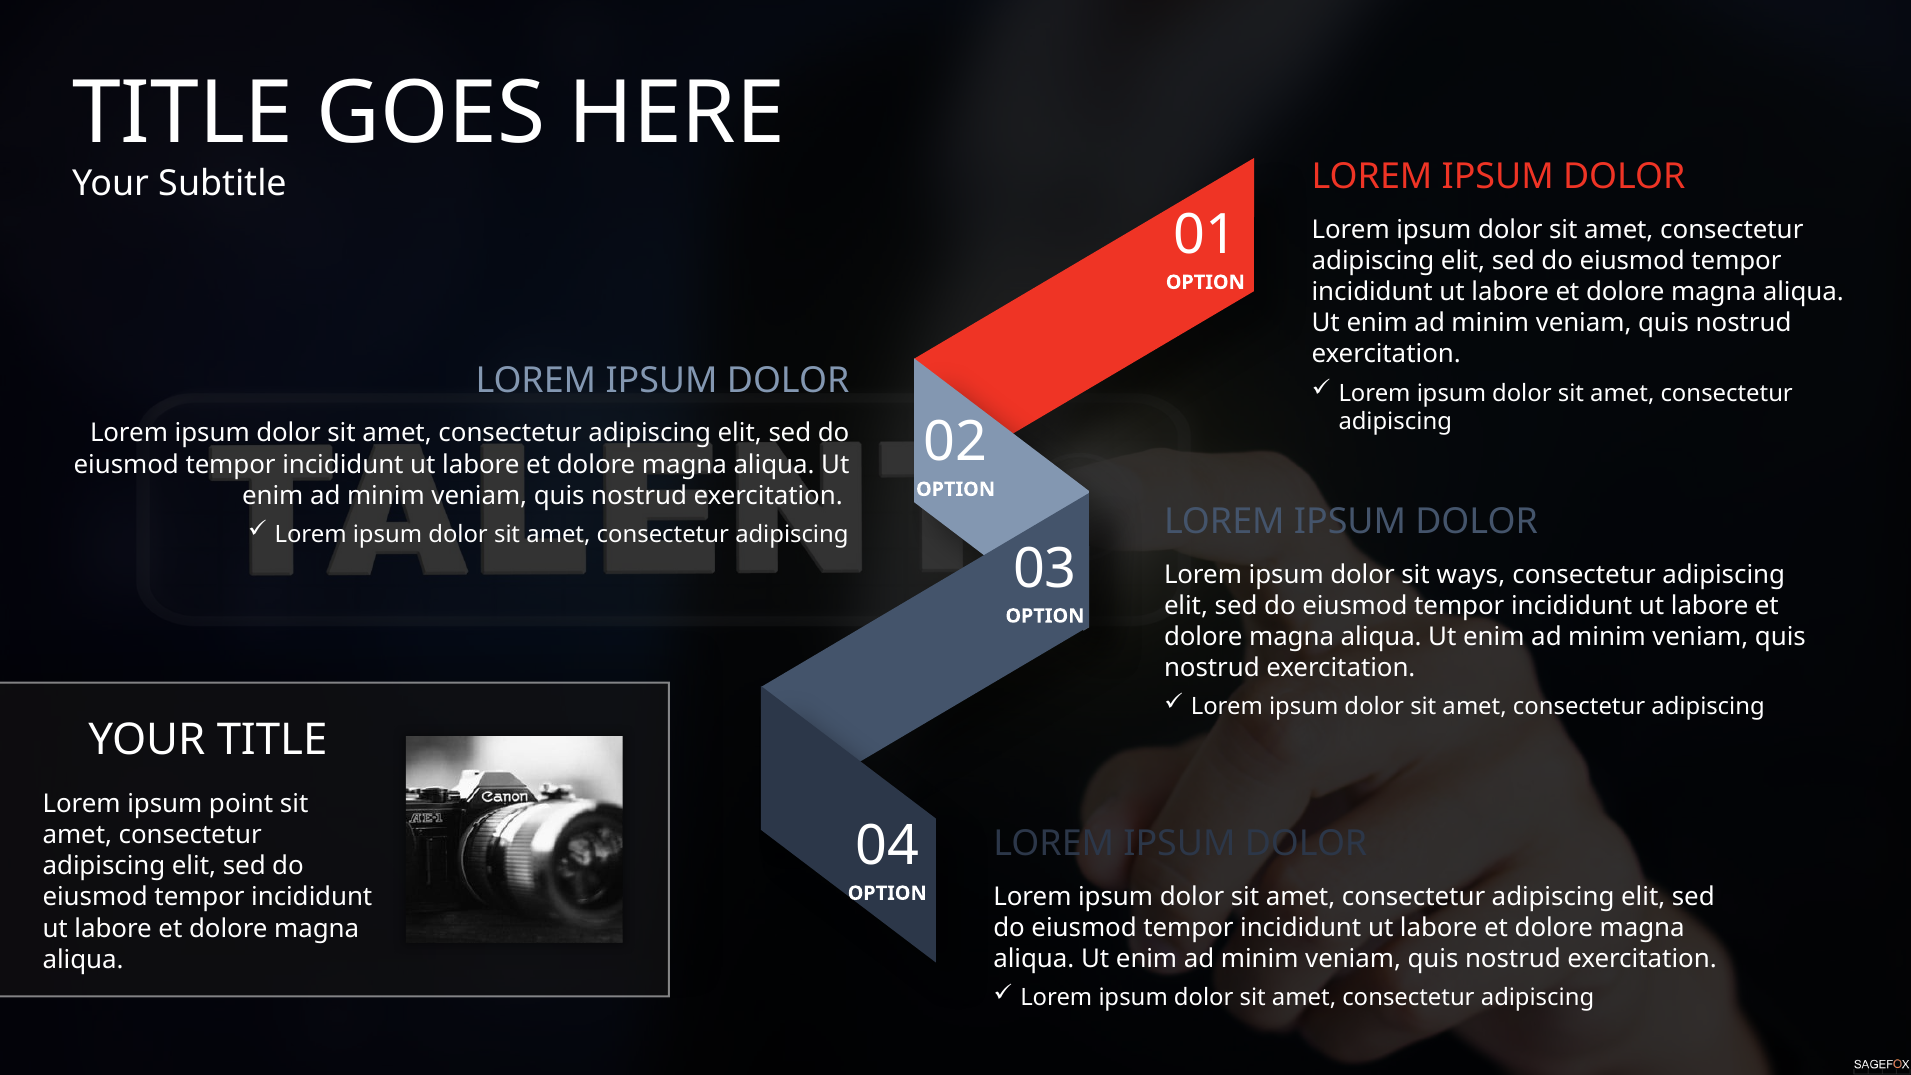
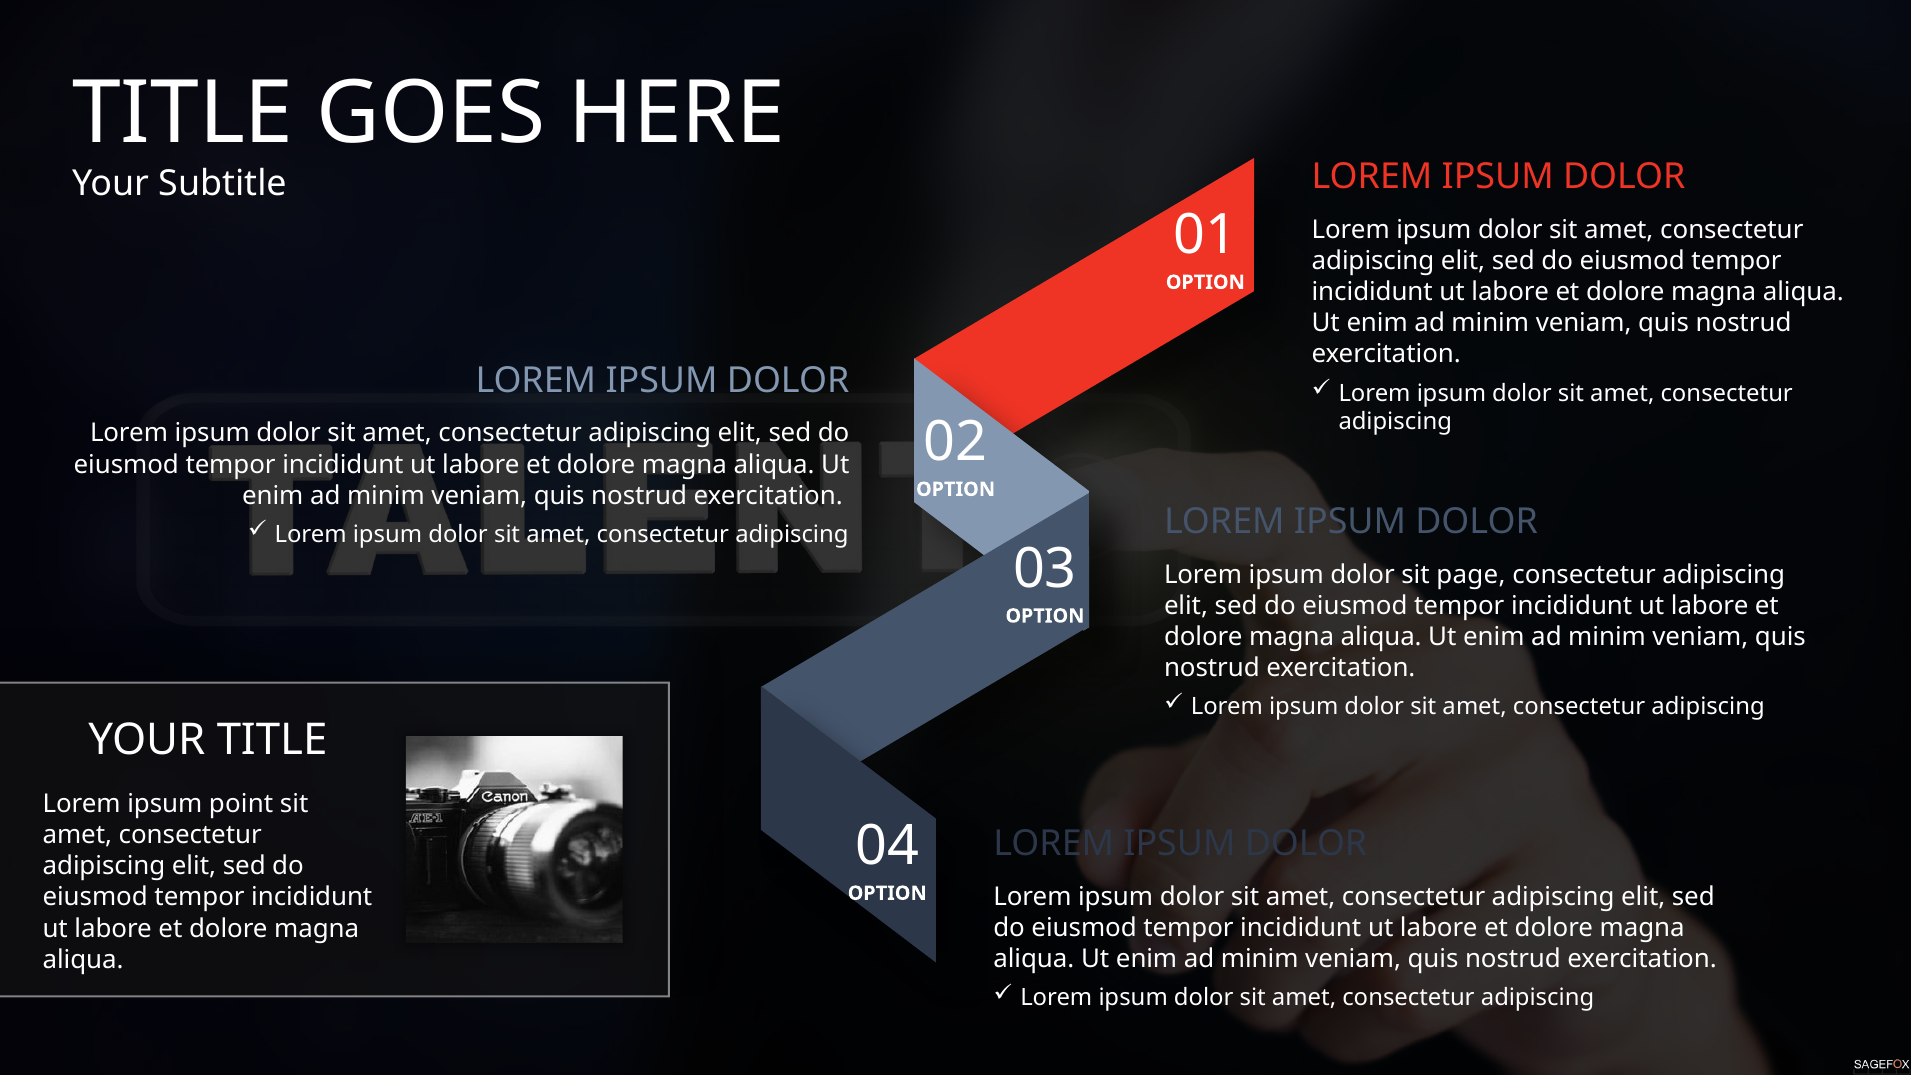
ways: ways -> page (1471, 574)
